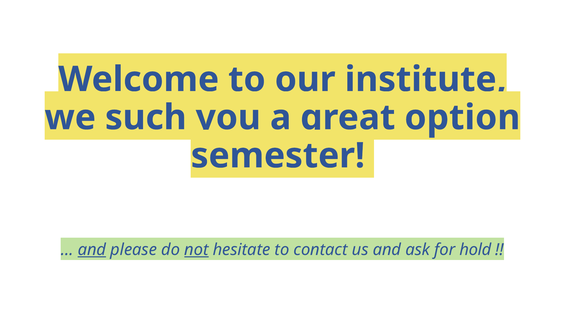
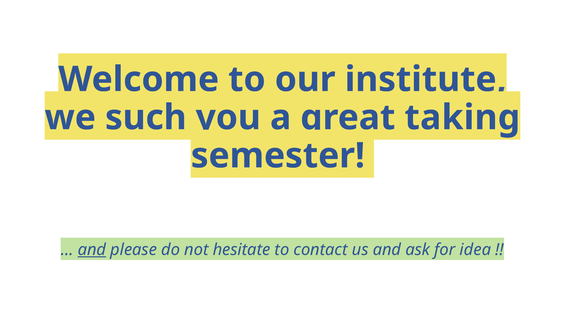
option: option -> taking (462, 117)
not underline: present -> none (196, 250)
hold: hold -> idea (475, 250)
